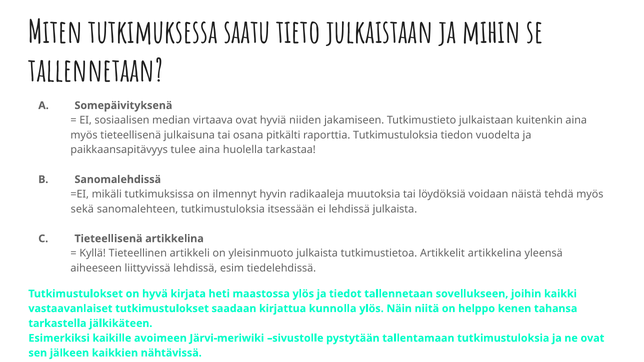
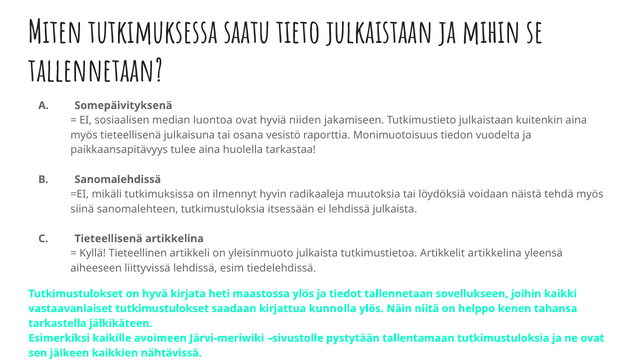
virtaava: virtaava -> luontoa (213, 120)
pitkälti: pitkälti -> vesistö (283, 135)
raporttia Tutkimustuloksia: Tutkimustuloksia -> Monimuotoisuus (396, 135)
sekä: sekä -> siinä (82, 209)
